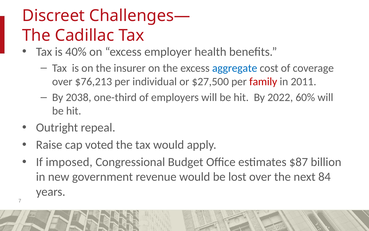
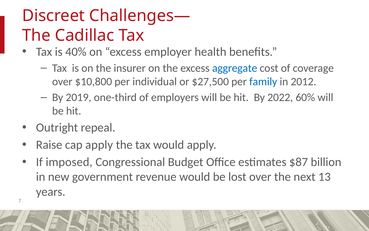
$76,213: $76,213 -> $10,800 (94, 81)
family colour: red -> blue (263, 81)
2011: 2011 -> 2012 (304, 81)
2038: 2038 -> 2019 (79, 97)
cap voted: voted -> apply (99, 145)
84: 84 -> 13 (324, 177)
